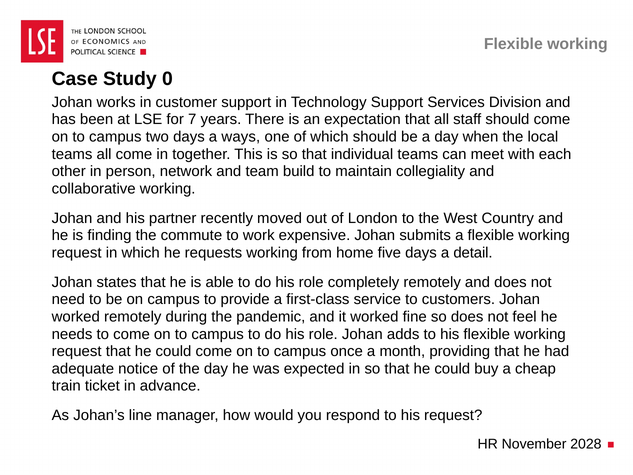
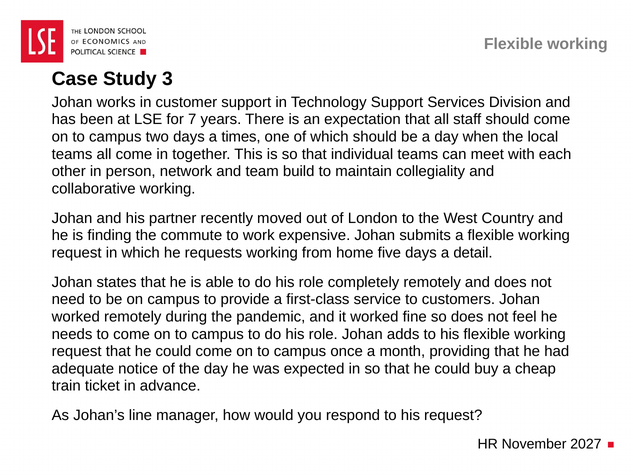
0: 0 -> 3 (167, 79)
ways: ways -> times (241, 137)
2028: 2028 -> 2027 (586, 444)
